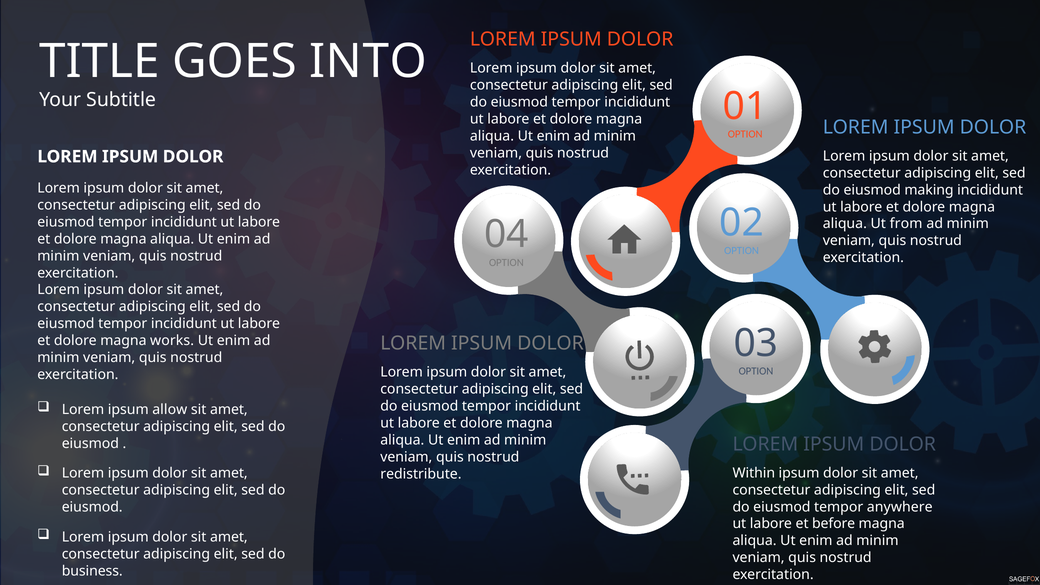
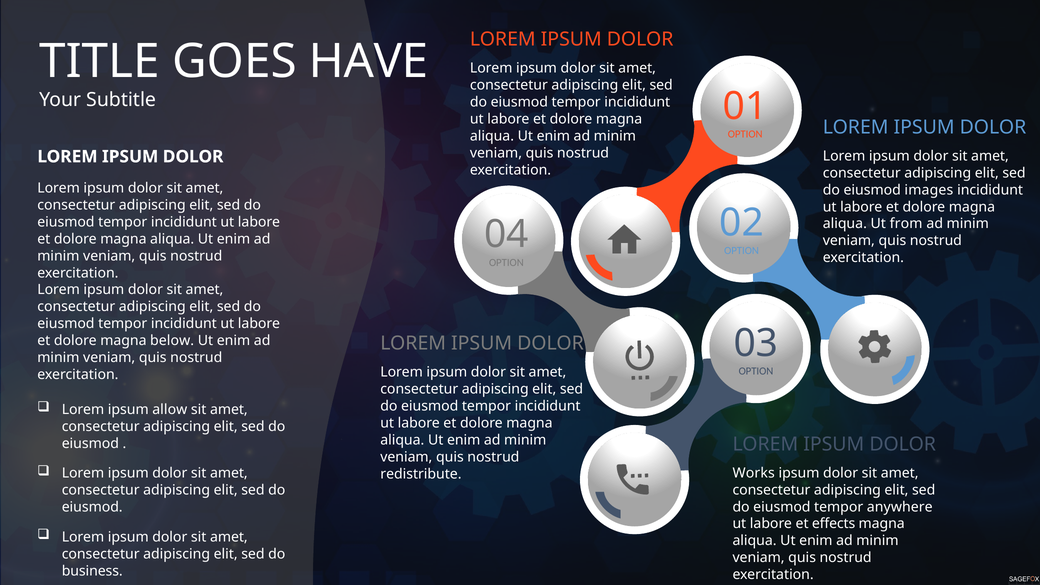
INTO: INTO -> HAVE (368, 62)
making: making -> images (929, 190)
works: works -> below (172, 341)
Within: Within -> Works (754, 473)
before: before -> effects (834, 524)
